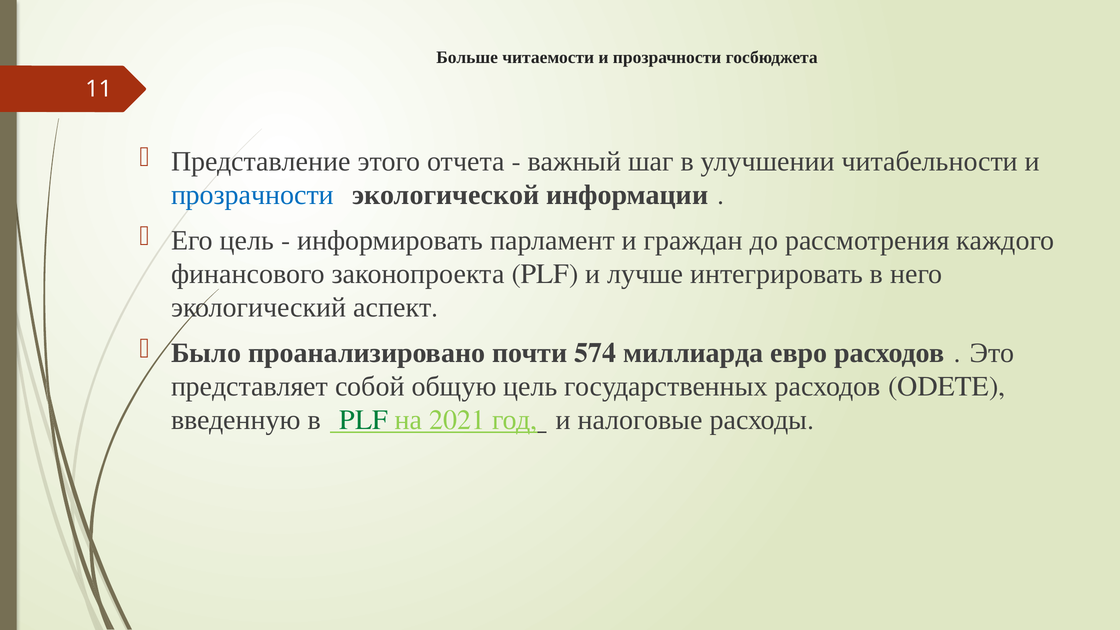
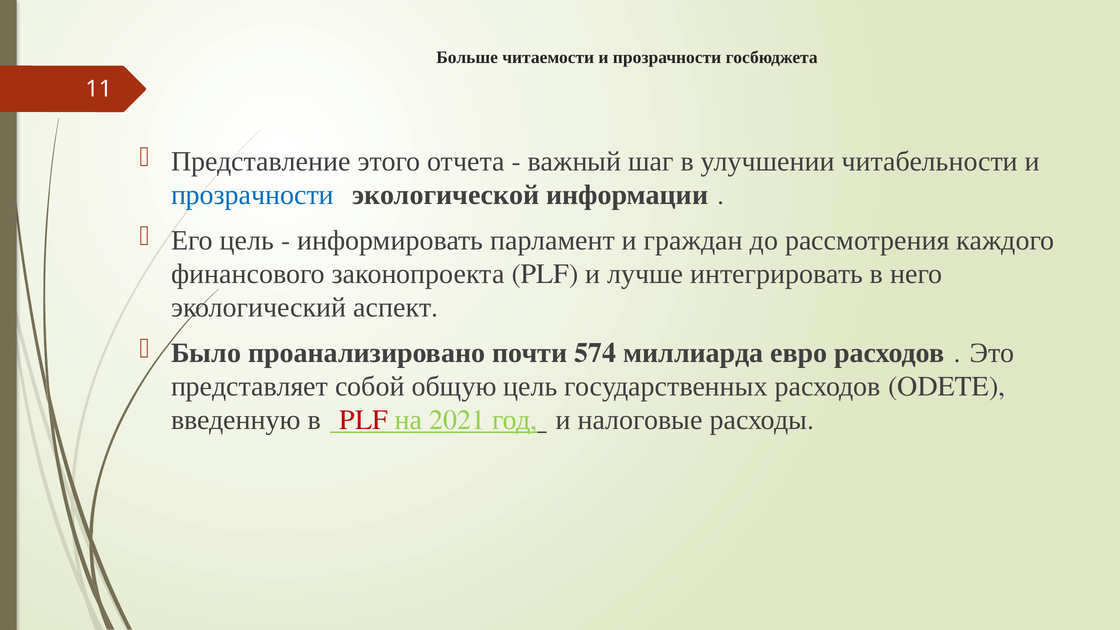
PLF colour: green -> red (364, 420)
